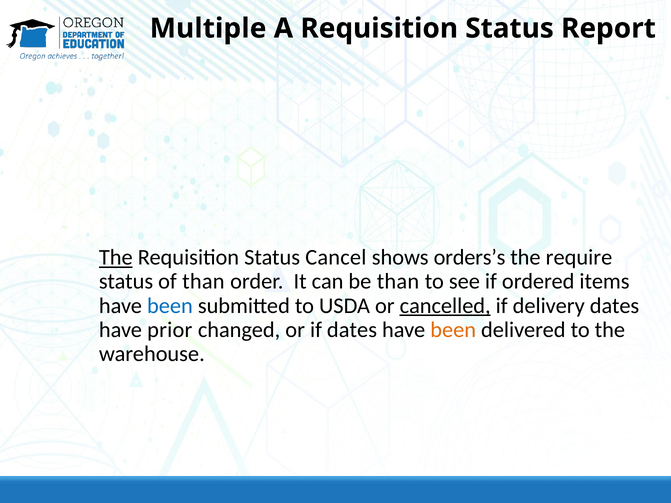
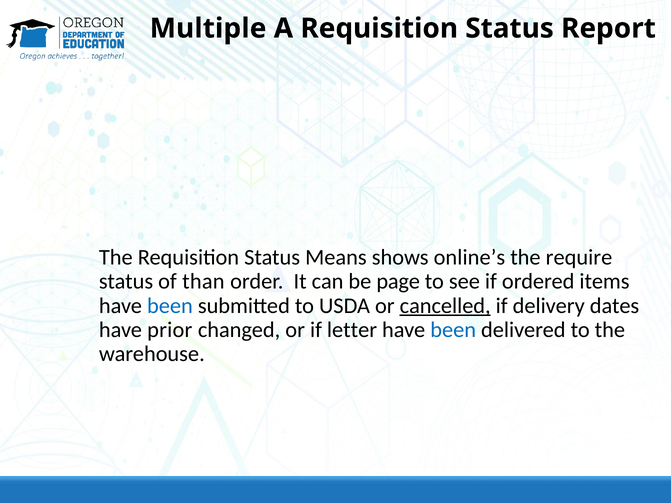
The underline: present -> none (116, 258)
Cancel: Cancel -> Means (336, 258)
orders’s: orders’s -> online’s (469, 258)
be than: than -> page (398, 282)
if dates: dates -> letter (352, 330)
been colour: orange -> blue (453, 330)
